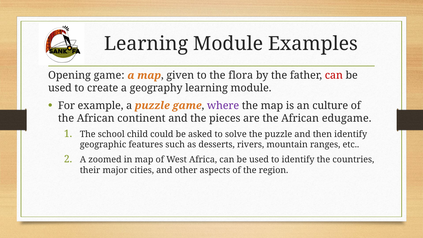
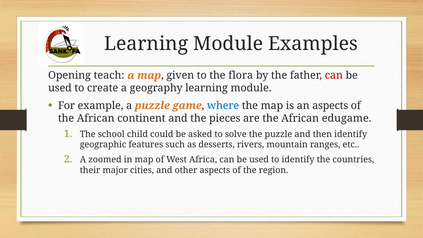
Opening game: game -> teach (109, 75)
where colour: purple -> blue (223, 106)
an culture: culture -> aspects (330, 106)
